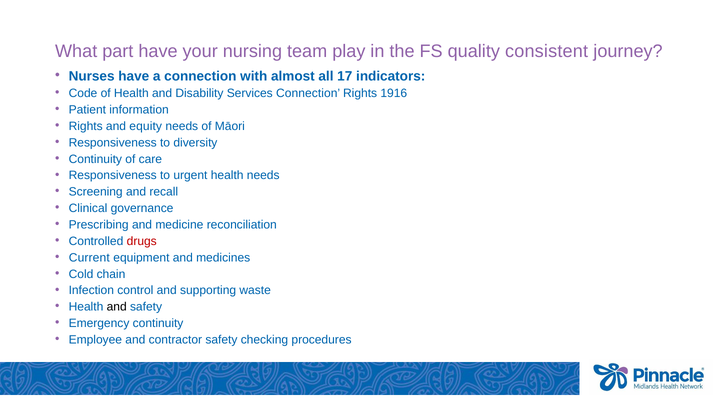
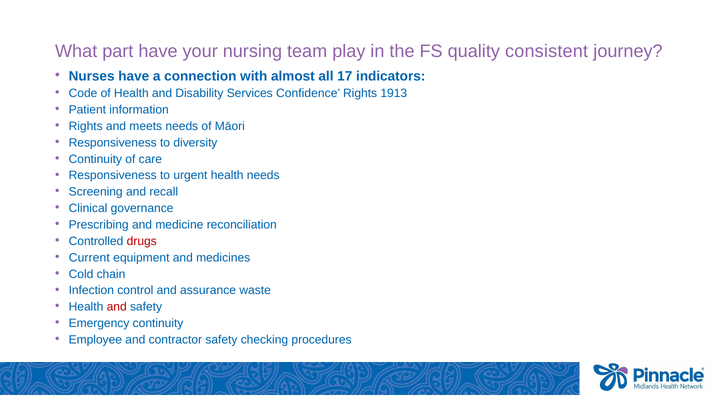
Services Connection: Connection -> Confidence (308, 93)
1916: 1916 -> 1913 (394, 93)
equity: equity -> meets (146, 126)
supporting: supporting -> assurance (208, 290)
and colour: black -> red (117, 307)
